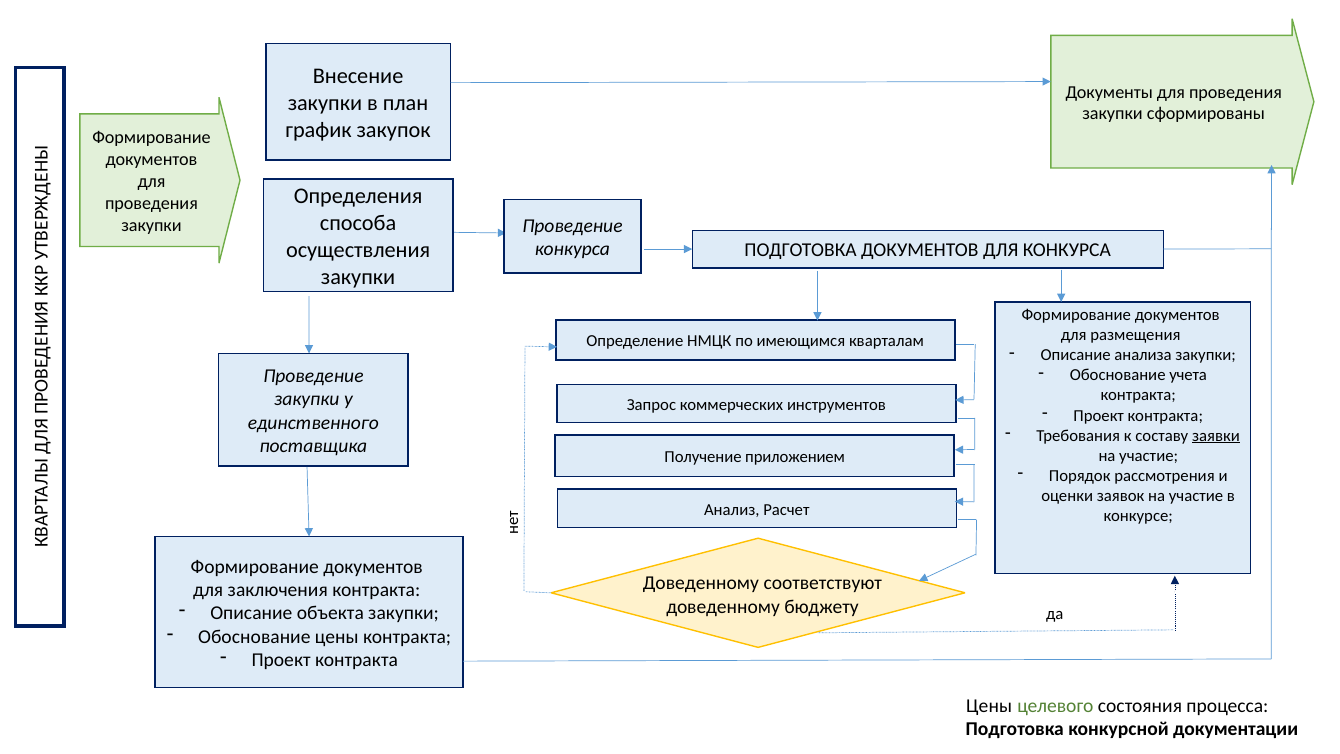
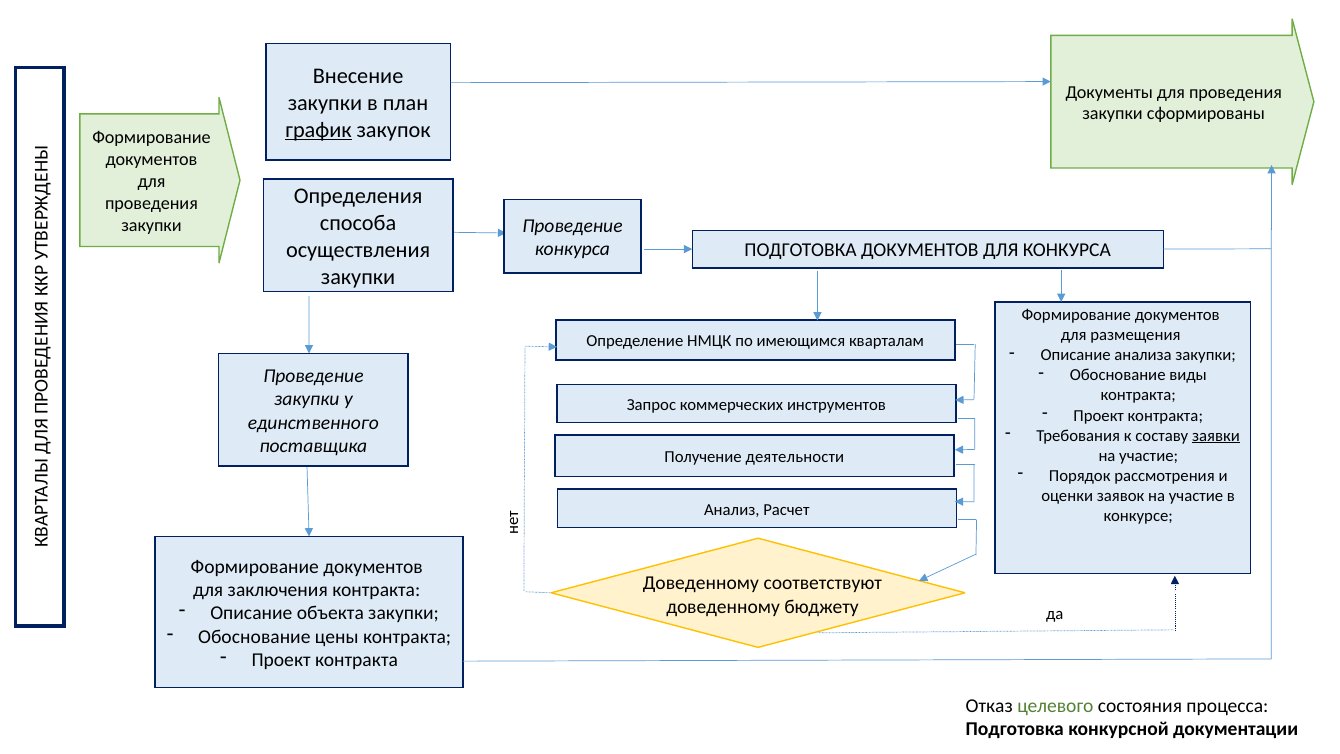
график underline: none -> present (319, 130)
учета: учета -> виды (1188, 375)
приложением: приложением -> деятельности (795, 457)
Цены: Цены -> Отказ (989, 706)
